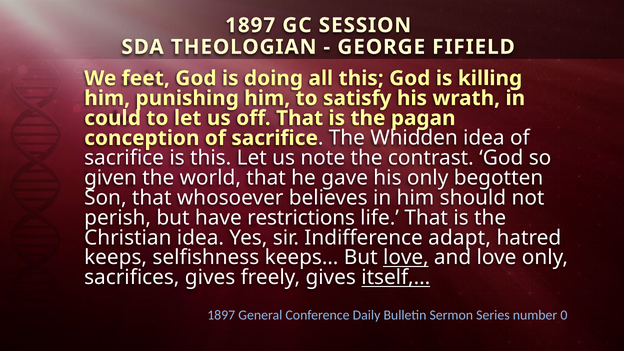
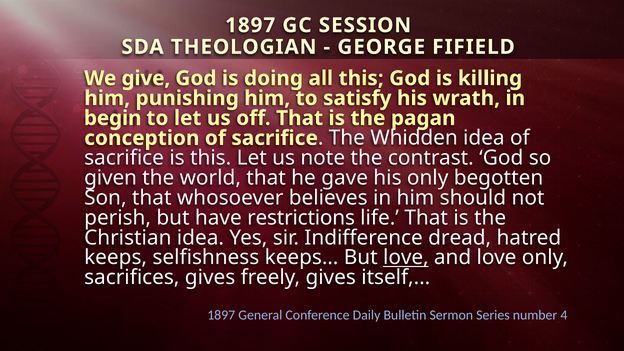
feet: feet -> give (146, 78)
could: could -> begin (113, 118)
adapt: adapt -> dread (460, 238)
itself underline: present -> none (396, 278)
0: 0 -> 4 (564, 315)
